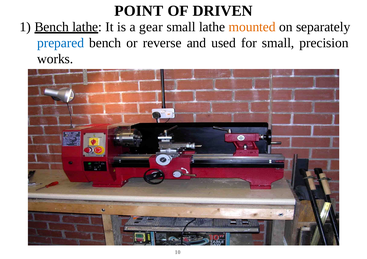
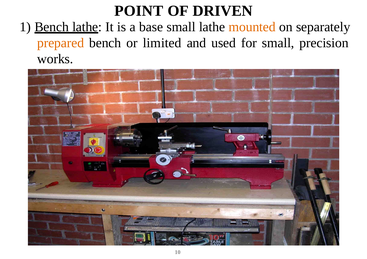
gear: gear -> base (151, 27)
prepared colour: blue -> orange (61, 43)
reverse: reverse -> limited (162, 43)
